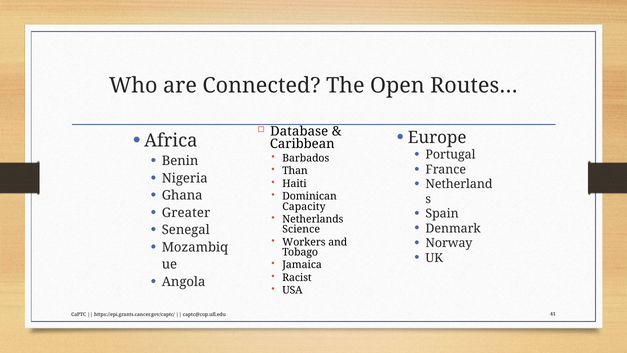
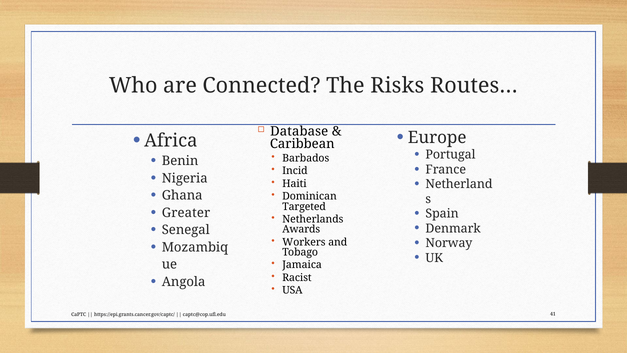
Open: Open -> Risks (397, 86)
Than: Than -> Incid (295, 171)
Capacity: Capacity -> Targeted (304, 206)
Science: Science -> Awards (301, 229)
